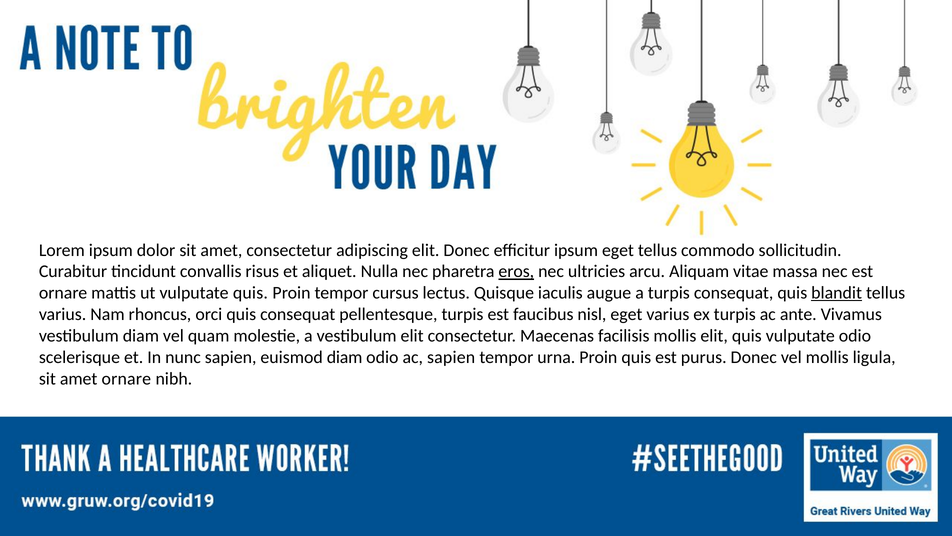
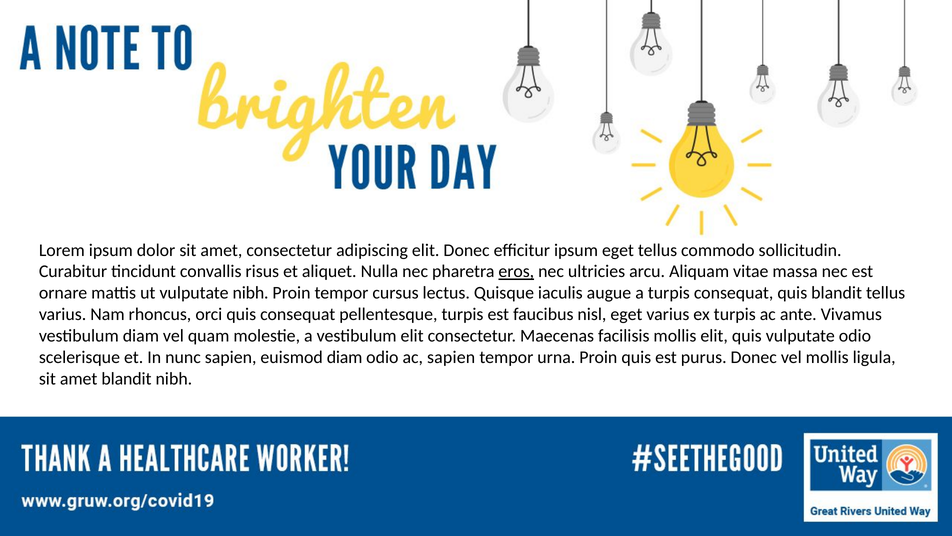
vulputate quis: quis -> nibh (251, 293)
blandit underline: present -> none (837, 293)
amet ornare: ornare -> blandit (126, 378)
